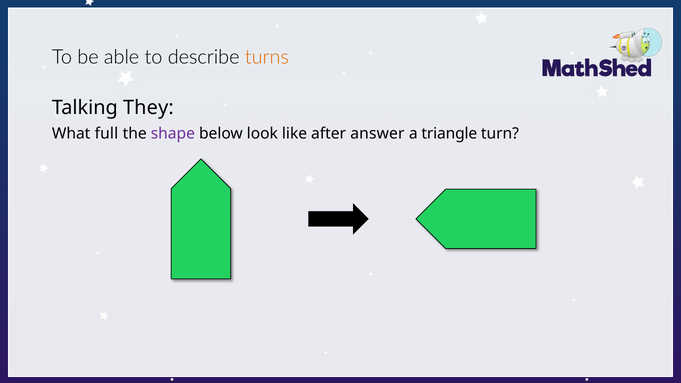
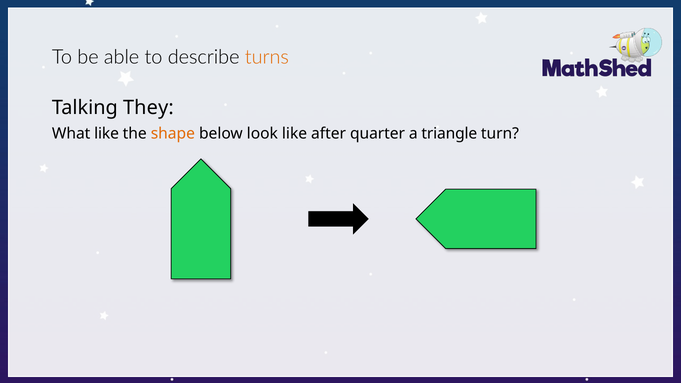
What full: full -> like (107, 134)
shape colour: purple -> orange (173, 134)
answer: answer -> quarter (378, 134)
